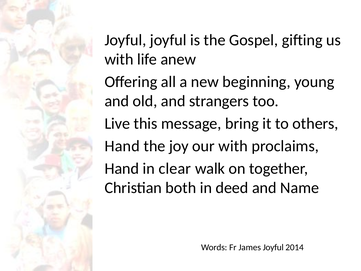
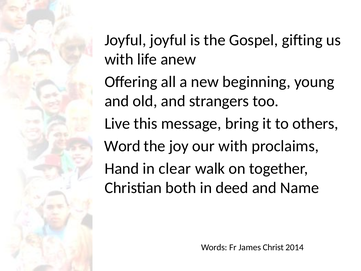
Hand: Hand -> Word (122, 146)
James Joyful: Joyful -> Christ (273, 247)
